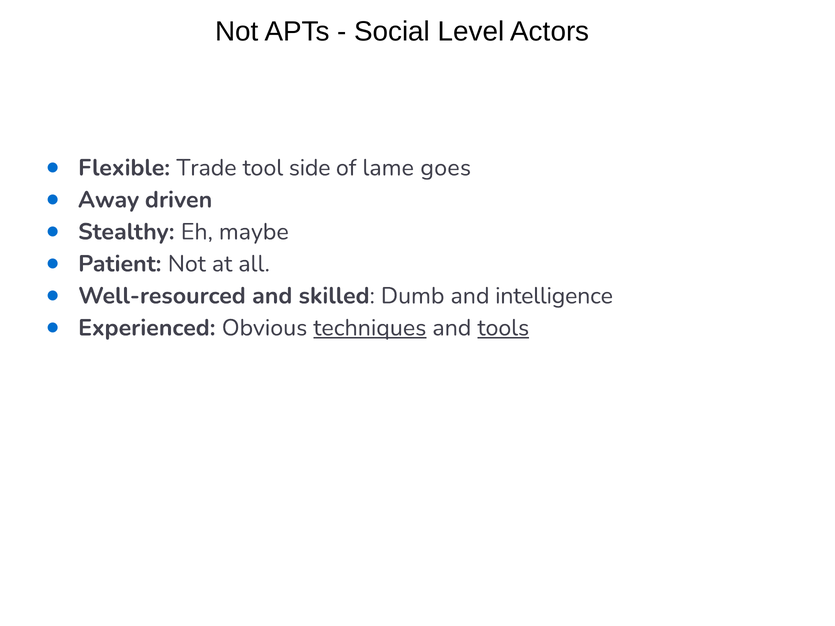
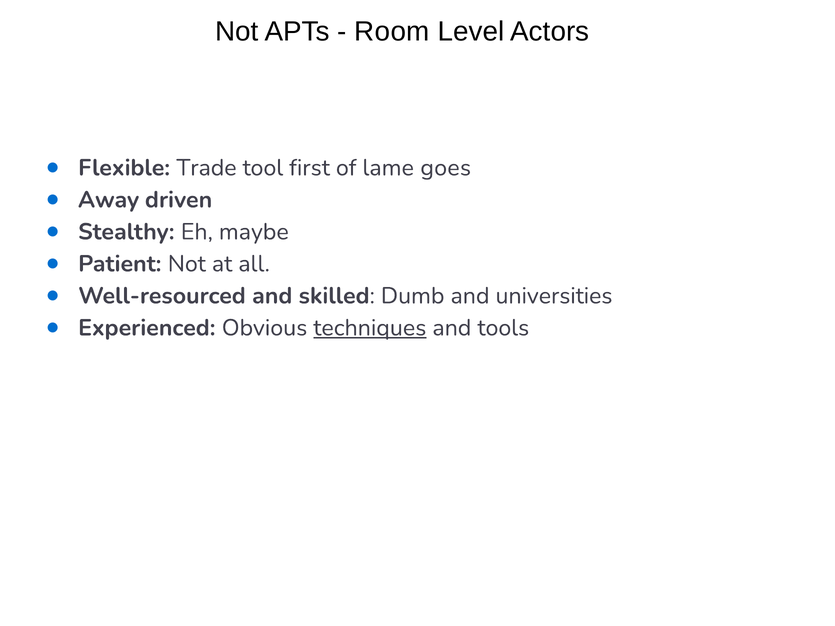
Social: Social -> Room (392, 32)
side: side -> first (310, 168)
intelligence: intelligence -> universities (554, 296)
tools underline: present -> none (503, 328)
